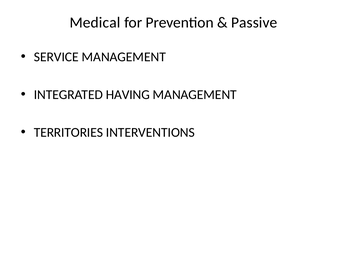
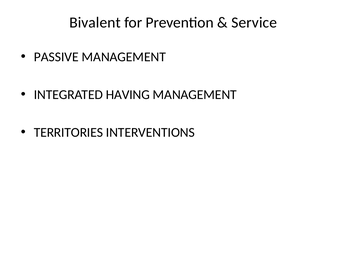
Medical: Medical -> Bivalent (95, 22)
Passive: Passive -> Service (254, 22)
SERVICE: SERVICE -> PASSIVE (56, 57)
